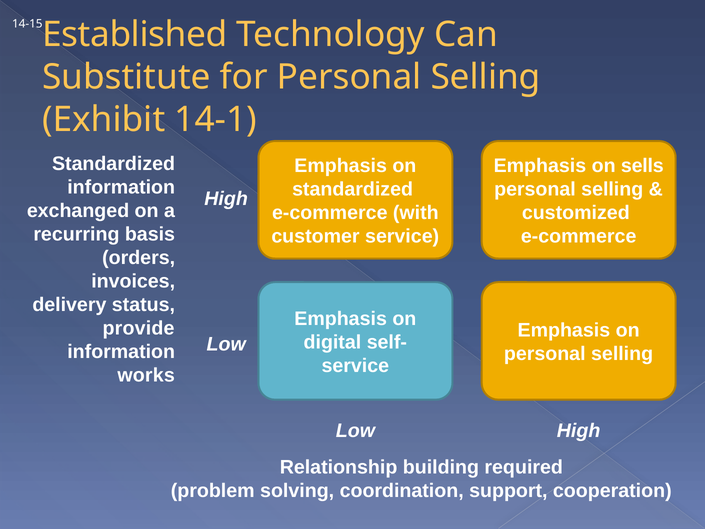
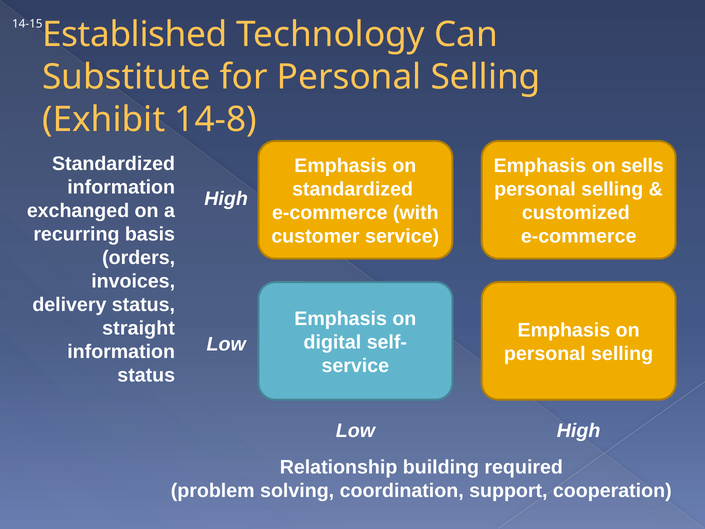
14-1: 14-1 -> 14-8 (216, 119)
provide: provide -> straight (139, 328)
works: works -> status (146, 375)
